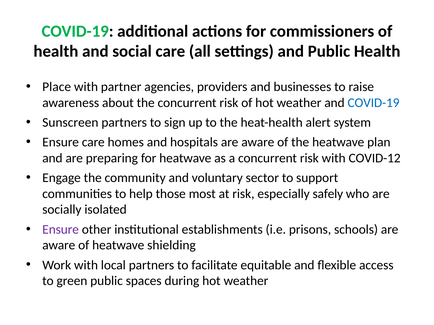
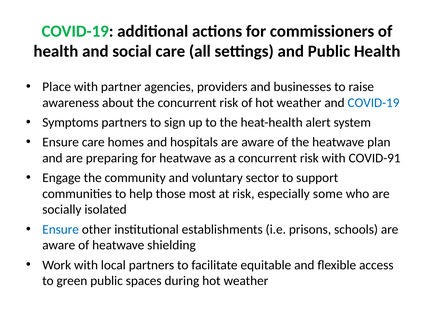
Sunscreen: Sunscreen -> Symptoms (70, 123)
COVID-12: COVID-12 -> COVID-91 (375, 158)
safely: safely -> some (328, 194)
Ensure colour: purple -> blue (61, 230)
